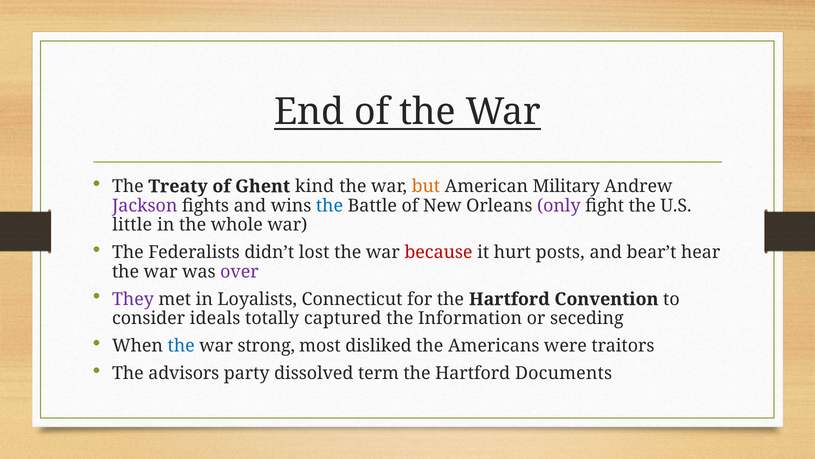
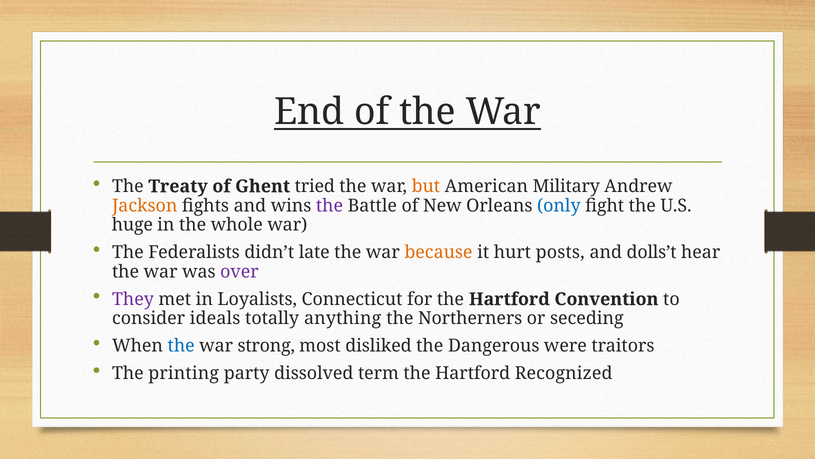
kind: kind -> tried (315, 186)
Jackson colour: purple -> orange (145, 205)
the colour: blue -> purple (330, 205)
only colour: purple -> blue (559, 205)
little: little -> huge (132, 225)
lost: lost -> late (314, 252)
because colour: red -> orange (438, 252)
bear’t: bear’t -> dolls’t (652, 252)
captured: captured -> anything (343, 318)
Information: Information -> Northerners (470, 318)
Americans: Americans -> Dangerous (494, 346)
advisors: advisors -> printing (184, 373)
Documents: Documents -> Recognized (564, 373)
